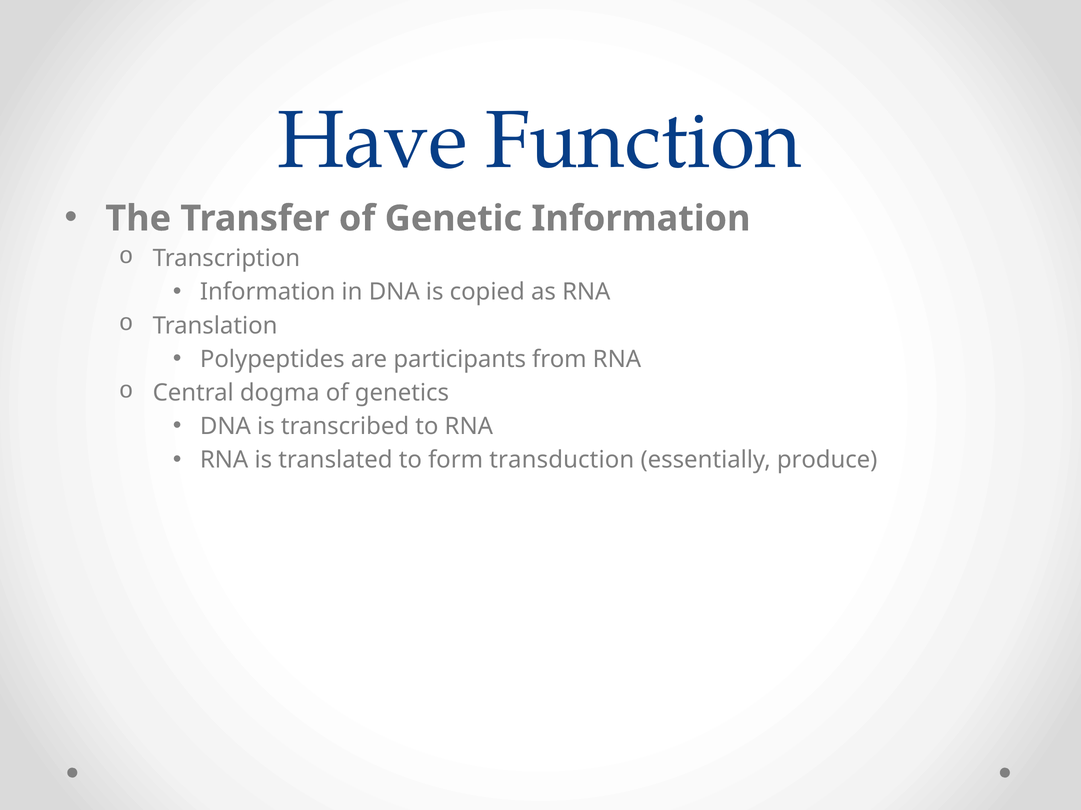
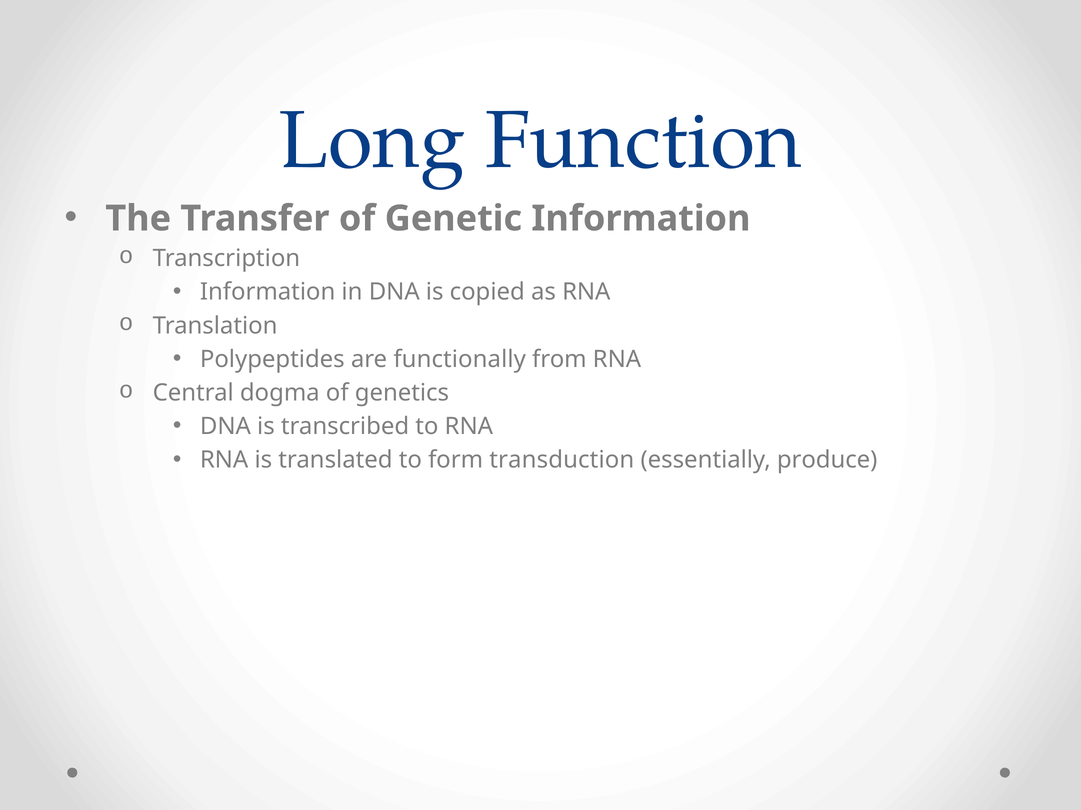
Have: Have -> Long (372, 141)
participants: participants -> functionally (460, 360)
